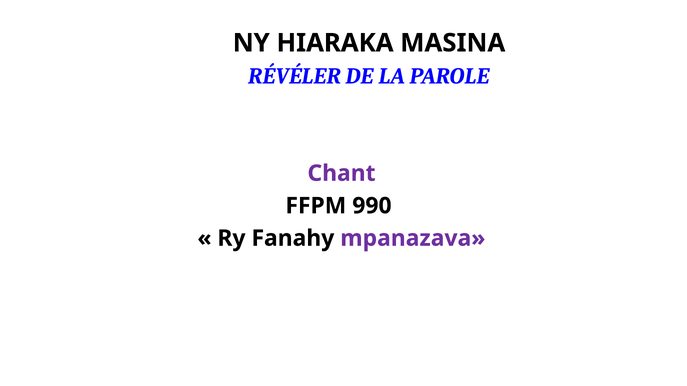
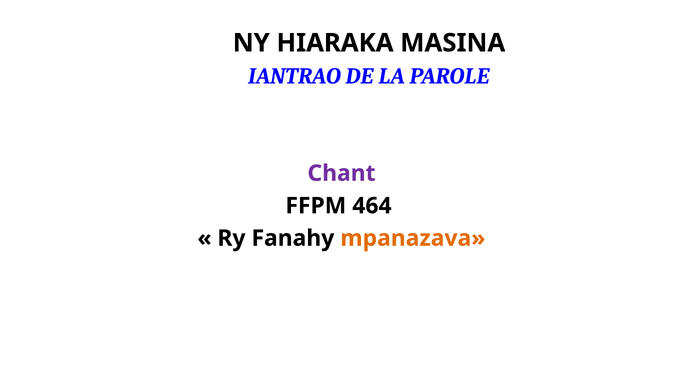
RÉVÉLER: RÉVÉLER -> IANTRAO (295, 76)
990: 990 -> 464 (372, 206)
mpanazava colour: purple -> orange (413, 238)
